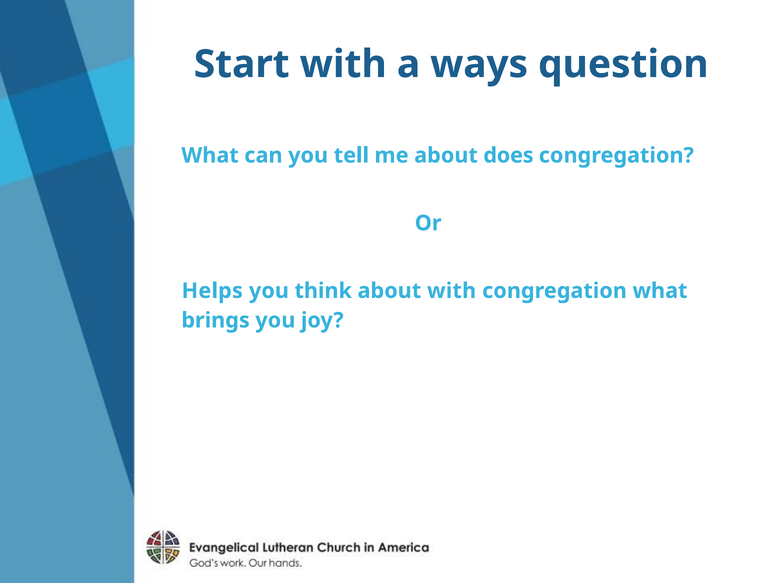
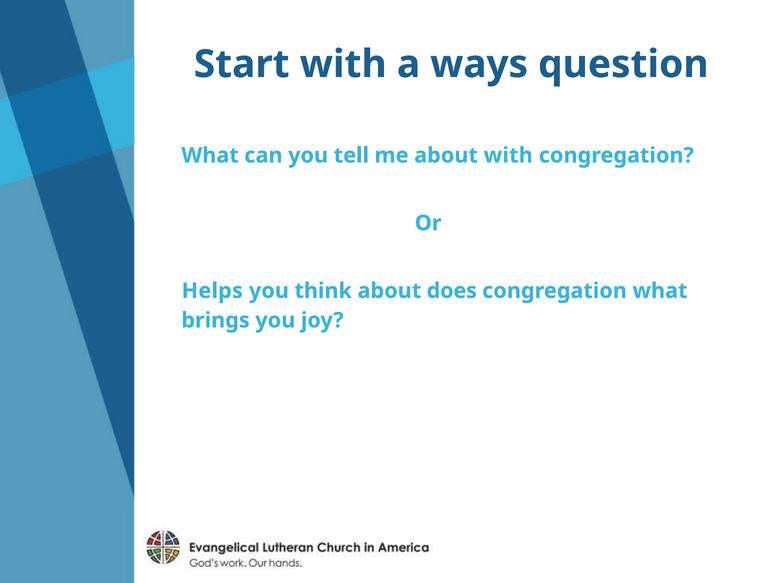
about does: does -> with (508, 156)
about with: with -> does (452, 291)
